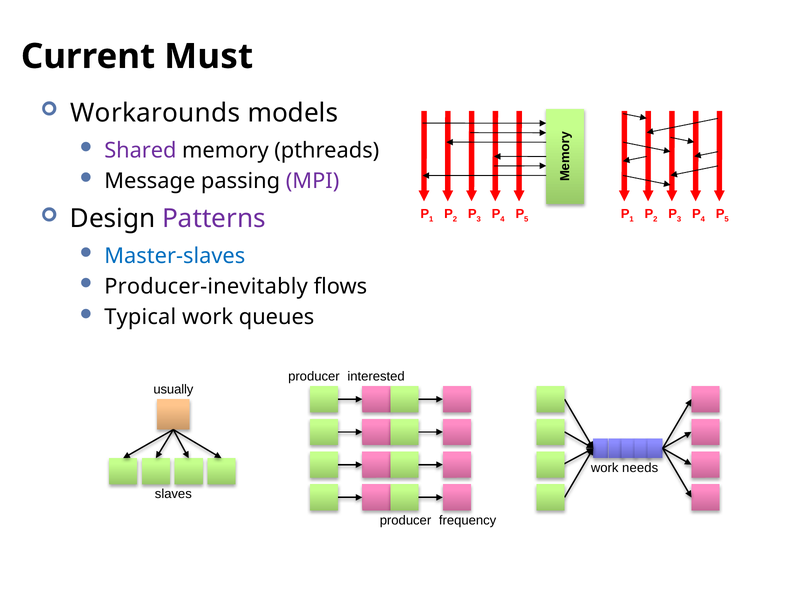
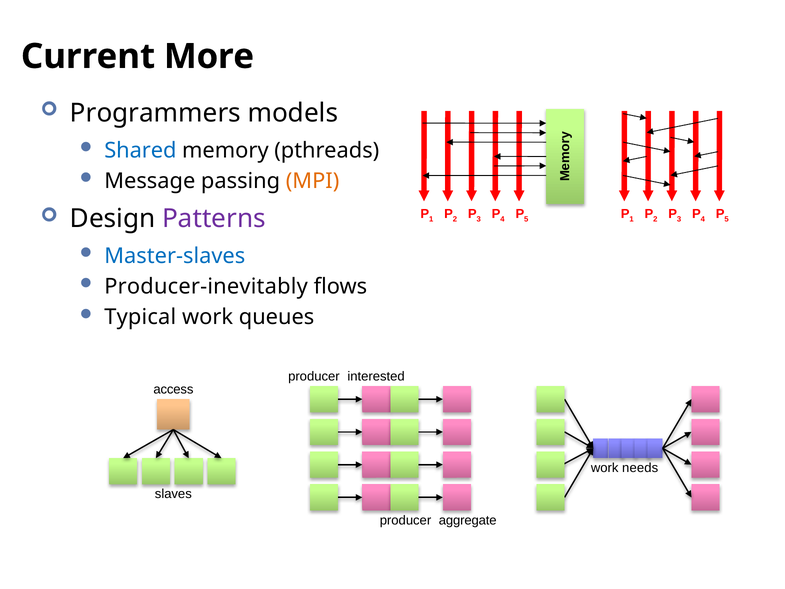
Must: Must -> More (209, 56)
Workarounds: Workarounds -> Programmers (155, 113)
Shared colour: purple -> blue (140, 150)
MPI colour: purple -> orange (313, 181)
usually: usually -> access (173, 389)
frequency: frequency -> aggregate (468, 520)
